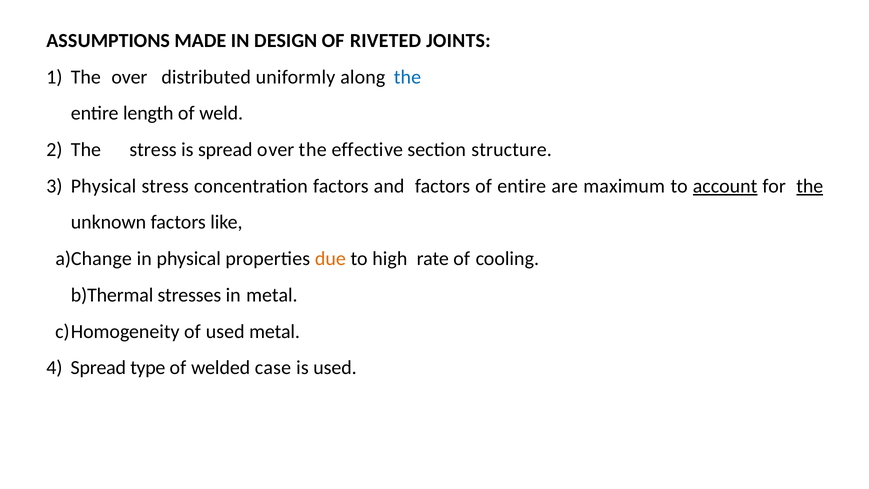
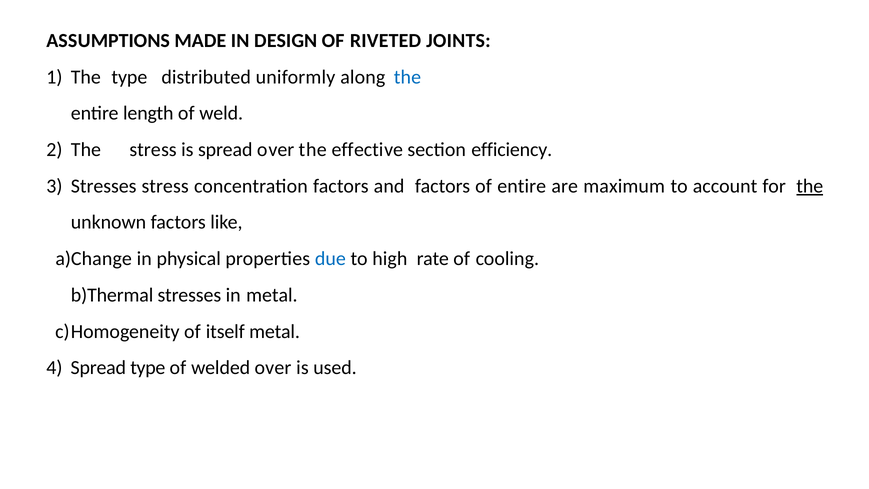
The over: over -> type (129, 77)
structure: structure -> efficiency (512, 150)
Physical: Physical -> Stresses (104, 186)
account underline: present -> none (725, 186)
due colour: orange -> blue (330, 258)
of used: used -> itself (225, 332)
welded case: case -> over (273, 368)
